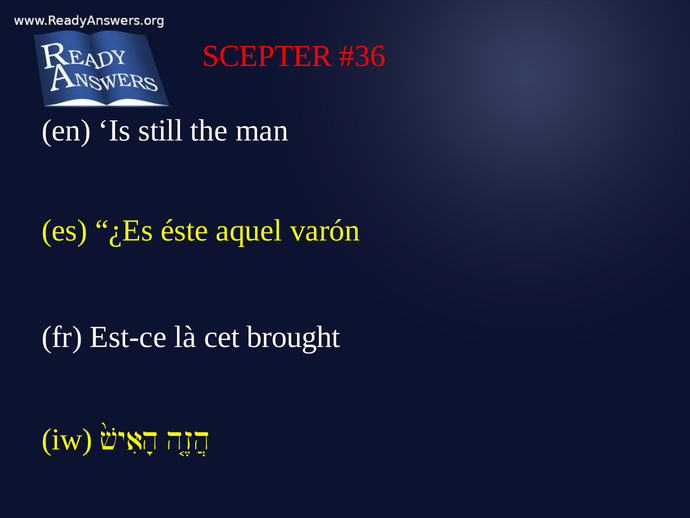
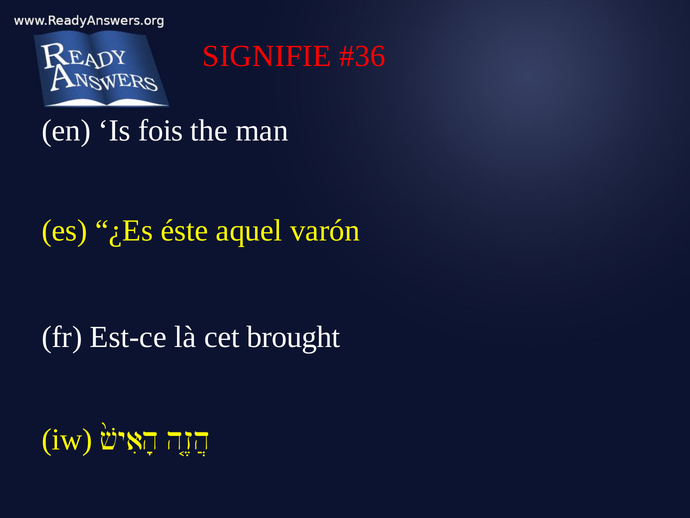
SCEPTER: SCEPTER -> SIGNIFIE (267, 56)
still: still -> fois (161, 130)
